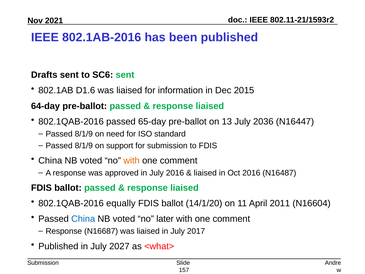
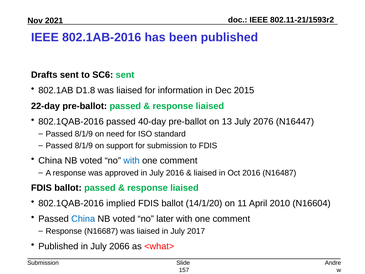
D1.6: D1.6 -> D1.8 (85, 90)
64-day: 64-day -> 22-day (45, 106)
65-day: 65-day -> 40-day (152, 121)
2036: 2036 -> 2076 (263, 121)
with colour: orange -> blue (132, 160)
equally: equally -> implied (121, 203)
2011: 2011 -> 2010 (280, 203)
2027: 2027 -> 2066 (119, 246)
